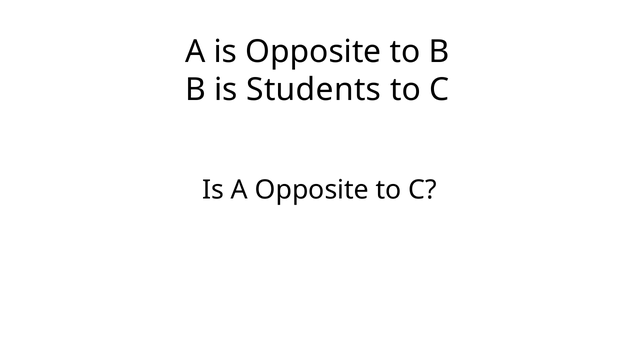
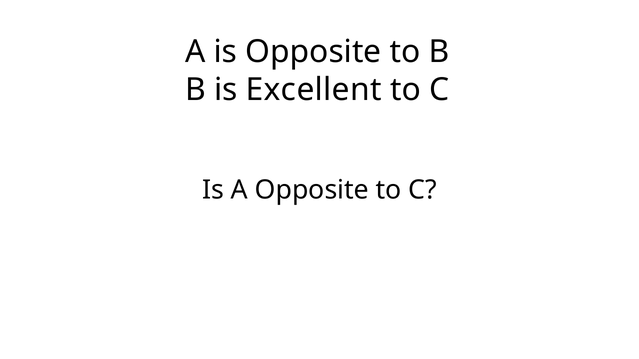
Students: Students -> Excellent (314, 90)
